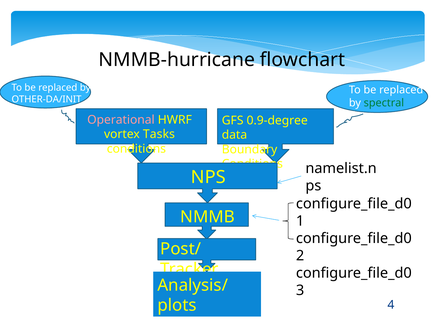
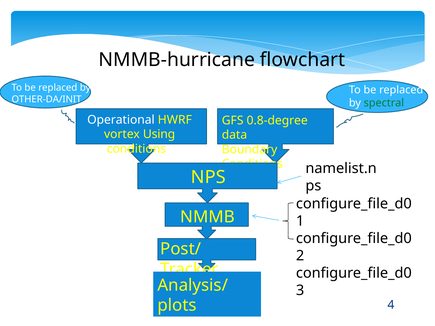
Operational colour: pink -> white (121, 120)
0.9-degree: 0.9-degree -> 0.8-degree (277, 121)
Tasks: Tasks -> Using (159, 134)
